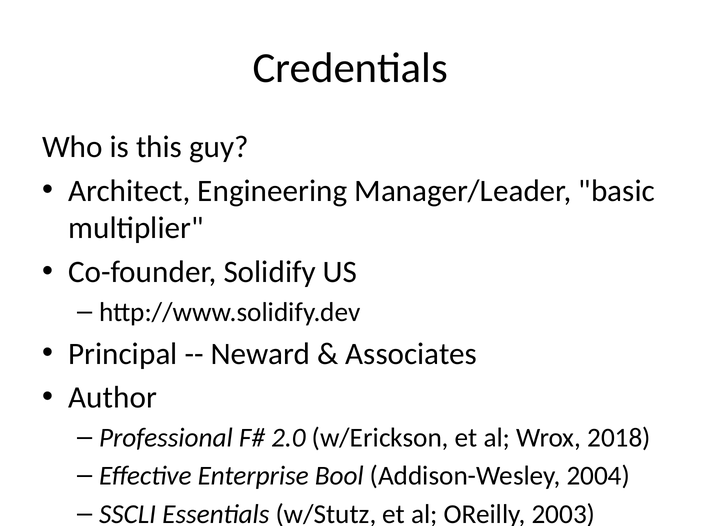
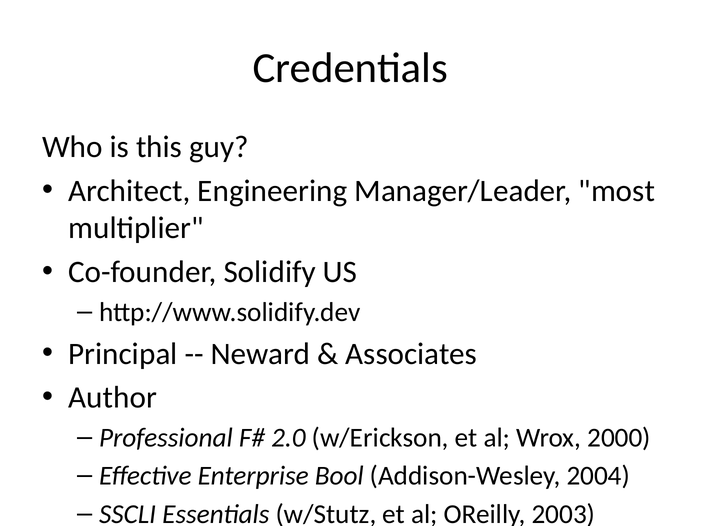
basic: basic -> most (617, 191)
Wrox 2018: 2018 -> 2000 (619, 437)
